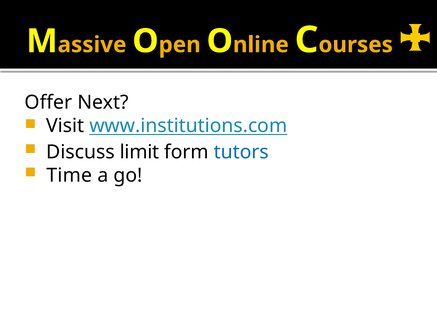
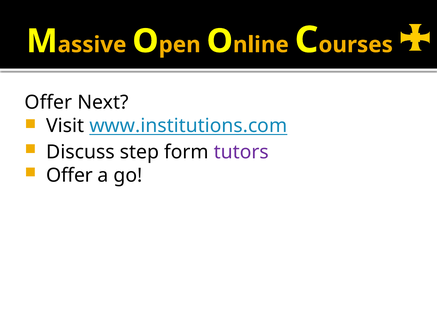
limit: limit -> step (139, 152)
tutors colour: blue -> purple (241, 152)
Time: Time -> Offer (69, 175)
